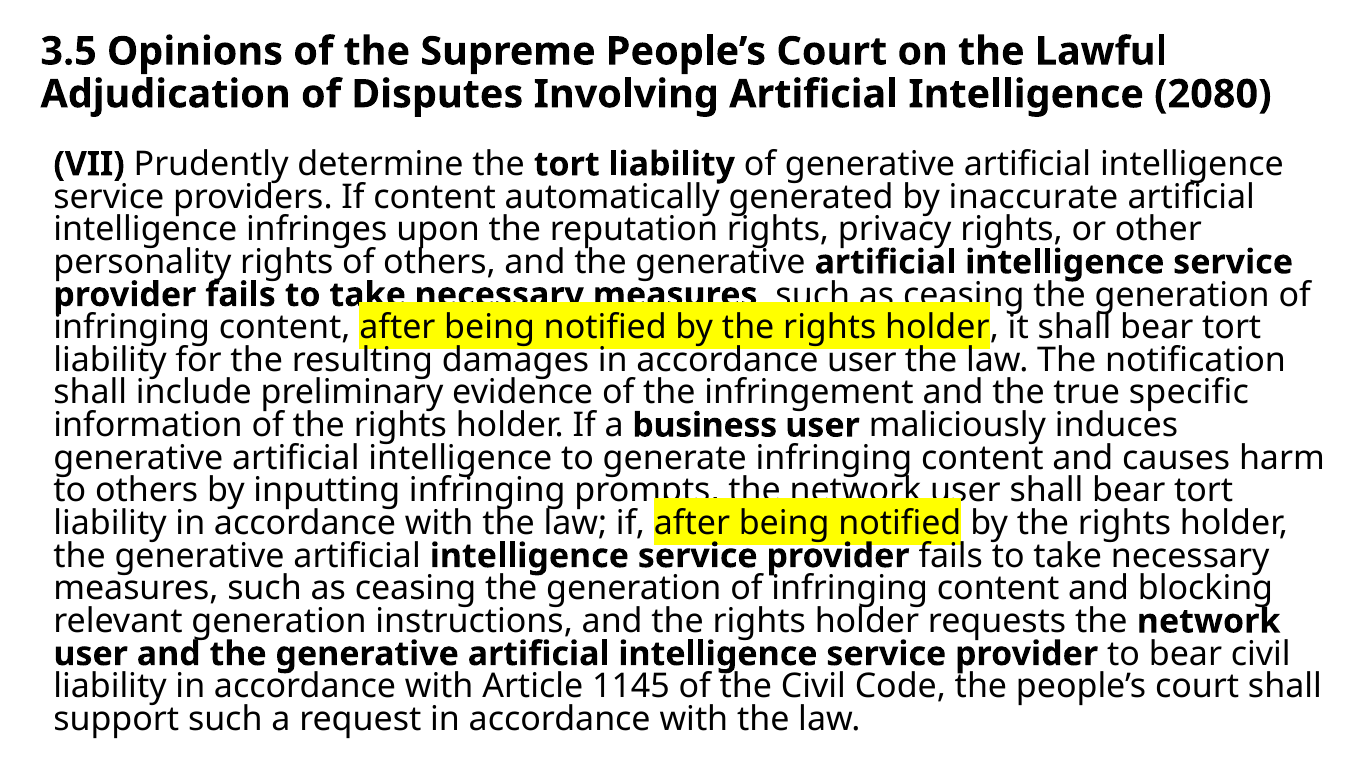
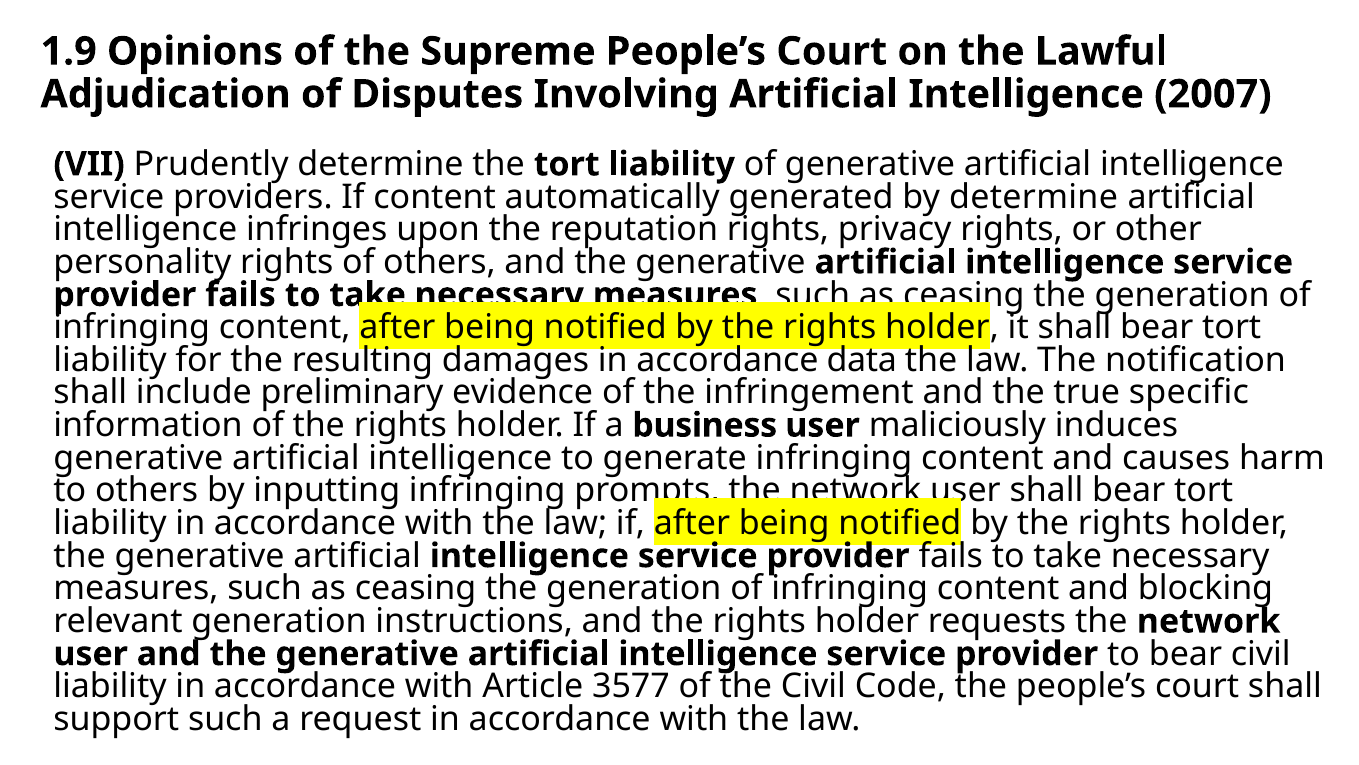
3.5: 3.5 -> 1.9 (69, 51)
2080: 2080 -> 2007 (1213, 94)
by inaccurate: inaccurate -> determine (1034, 197)
accordance user: user -> data (862, 360)
1145: 1145 -> 3577 (631, 686)
